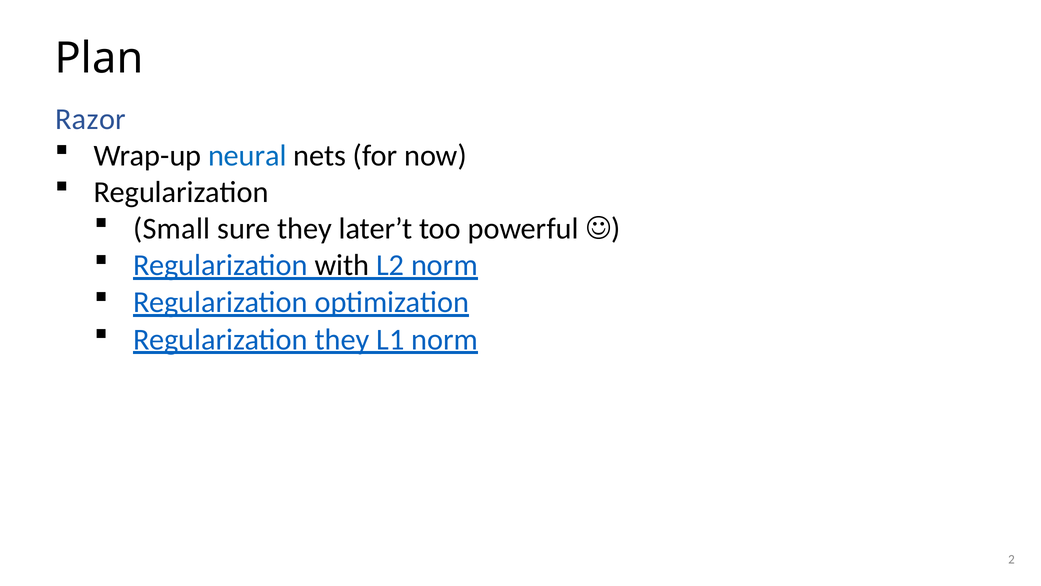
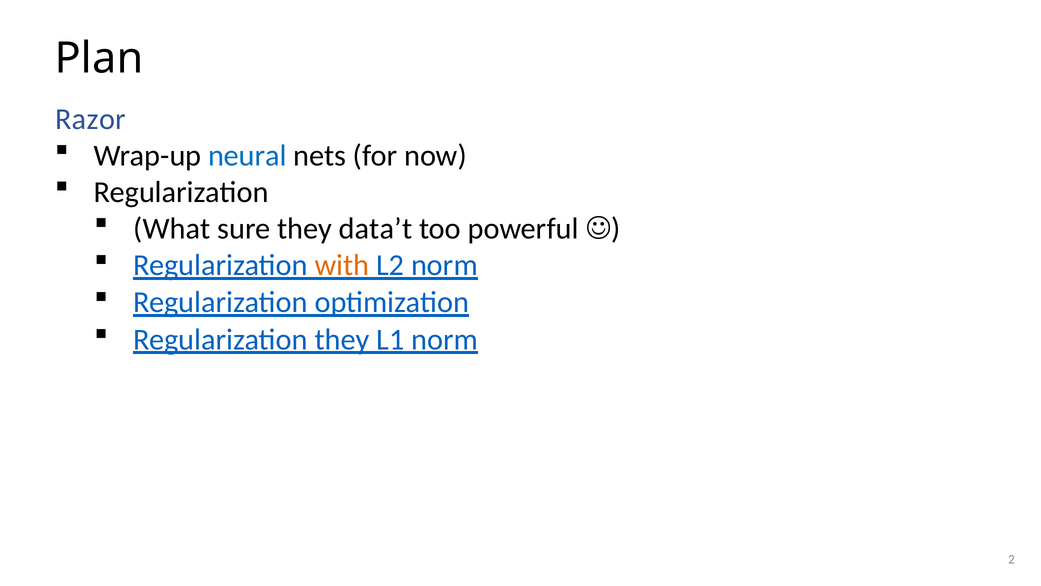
Small: Small -> What (172, 229)
later’t: later’t -> data’t (375, 229)
with colour: black -> orange (342, 265)
